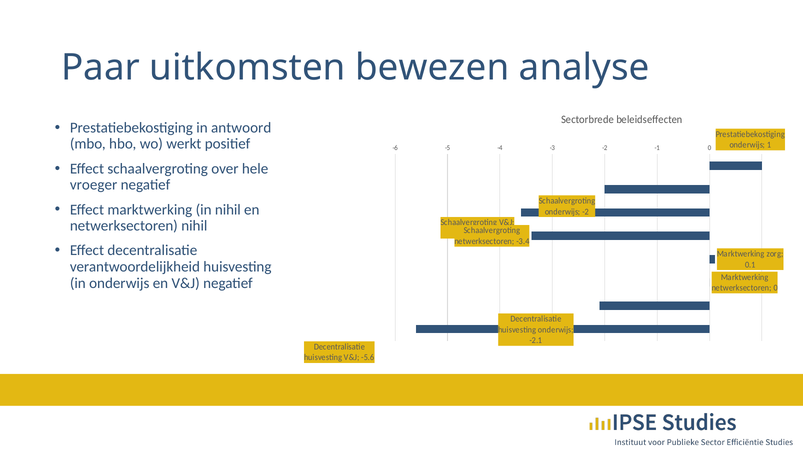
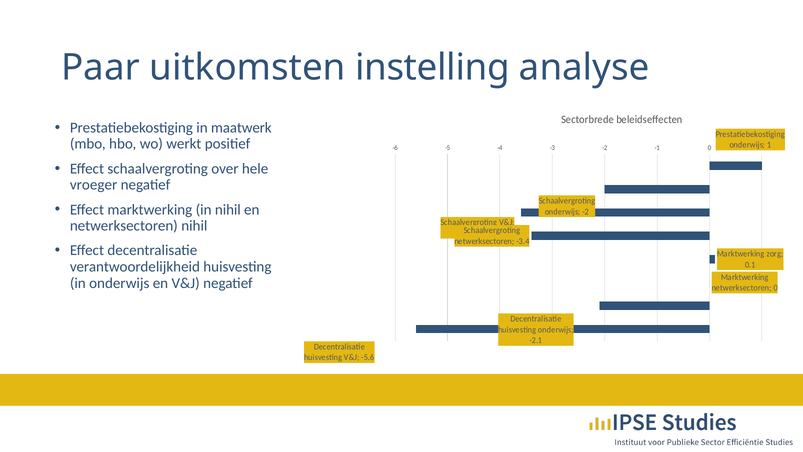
bewezen: bewezen -> instelling (432, 67)
antwoord: antwoord -> maatwerk (241, 128)
